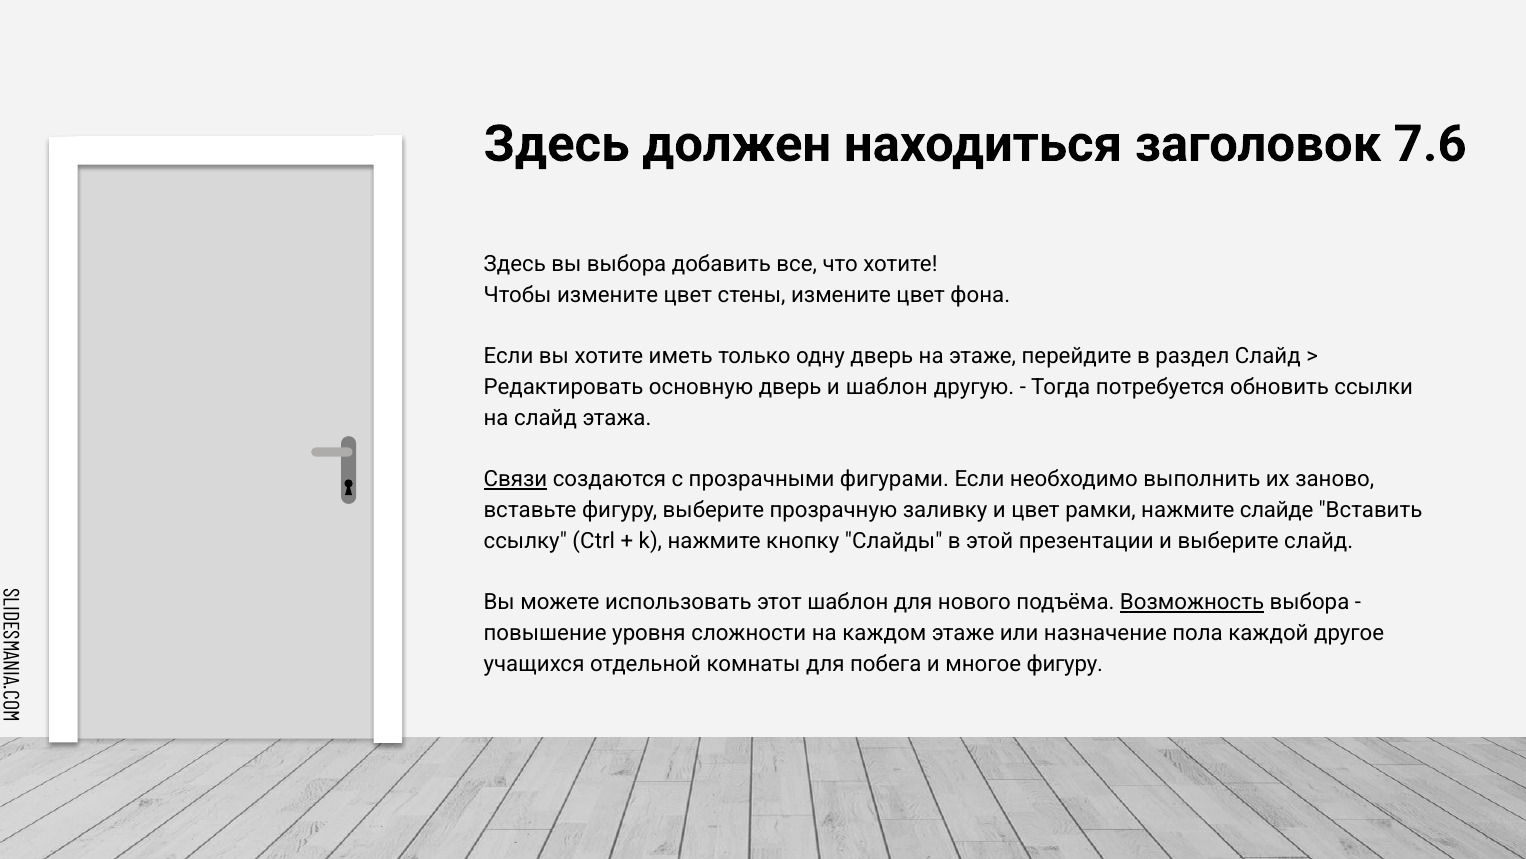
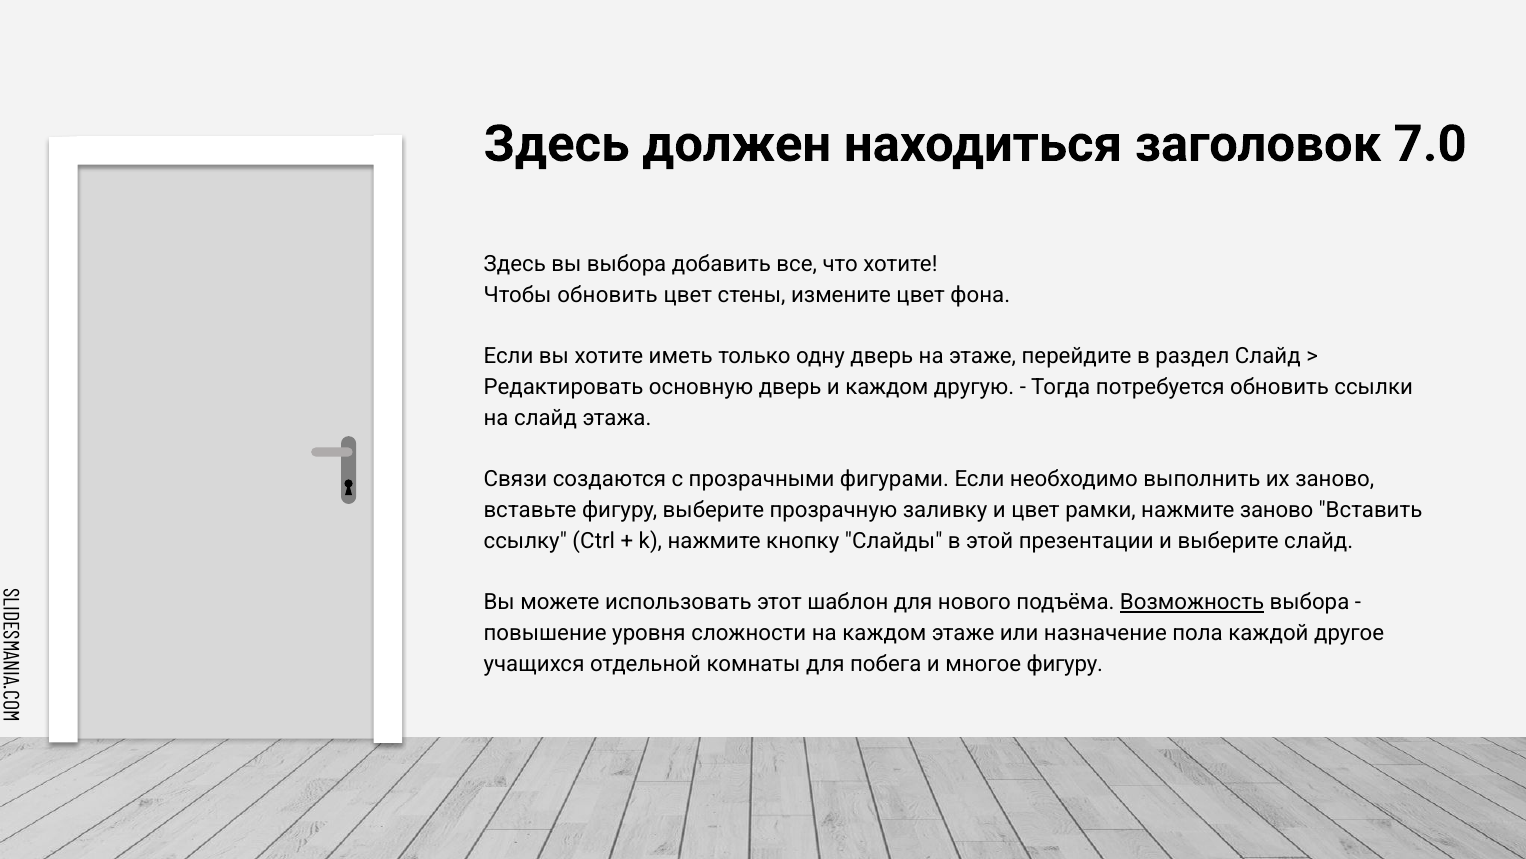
7.6: 7.6 -> 7.0 (1430, 144)
Чтобы измените: измените -> обновить (607, 295)
и шаблон: шаблон -> каждом (887, 387)
Связи underline: present -> none (515, 479)
нажмите слайде: слайде -> заново (1277, 510)
